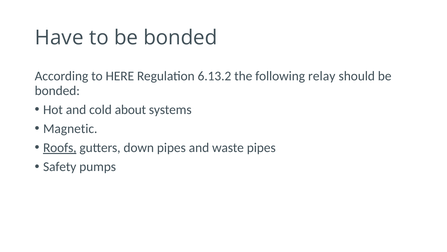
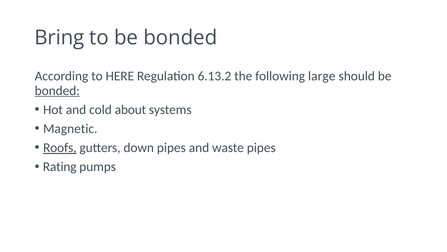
Have: Have -> Bring (59, 38)
relay: relay -> large (322, 76)
bonded underline: none -> present (57, 90)
Safety: Safety -> Rating (60, 166)
